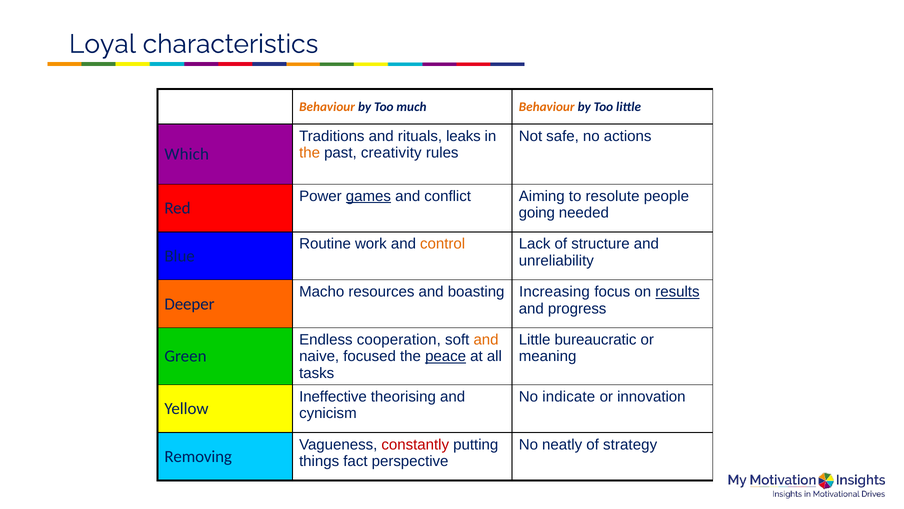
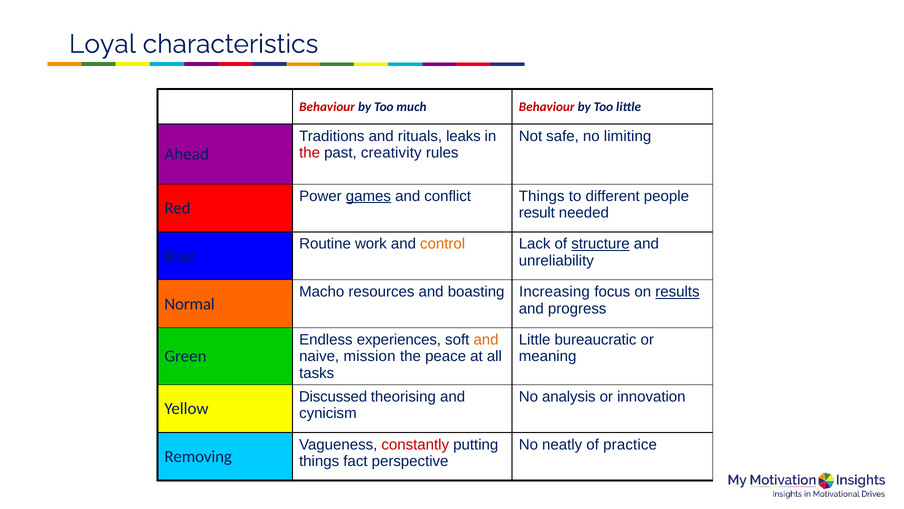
Behaviour colour: orange -> red (327, 107)
Behaviour colour: orange -> red (547, 107)
actions: actions -> limiting (628, 136)
the colour: orange -> red (310, 153)
Which: Which -> Ahead (187, 154)
conflict Aiming: Aiming -> Things (542, 196)
resolute: resolute -> different (613, 196)
going: going -> result (537, 213)
structure underline: none -> present (600, 244)
Deeper: Deeper -> Normal (190, 304)
cooperation: cooperation -> experiences (399, 339)
focused: focused -> mission (370, 356)
peace underline: present -> none (446, 356)
Ineffective: Ineffective -> Discussed (333, 396)
indicate: indicate -> analysis (569, 396)
strategy: strategy -> practice (630, 444)
